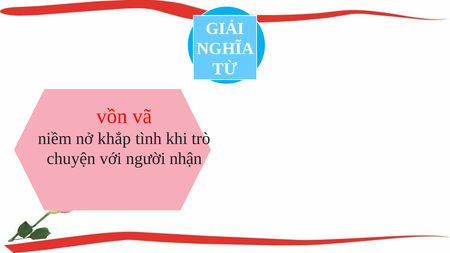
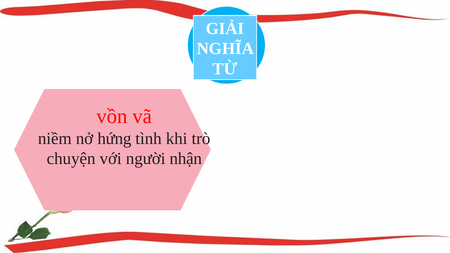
khắp: khắp -> hứng (114, 139)
